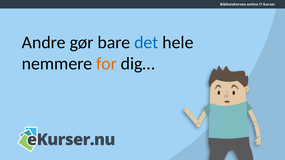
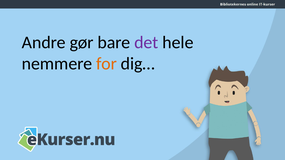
det colour: blue -> purple (146, 42)
